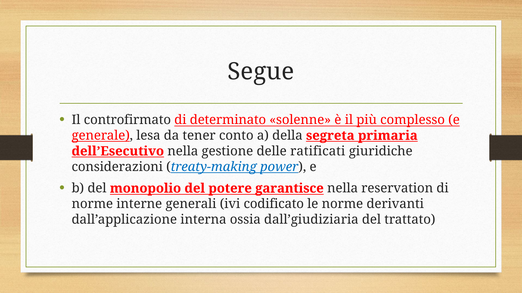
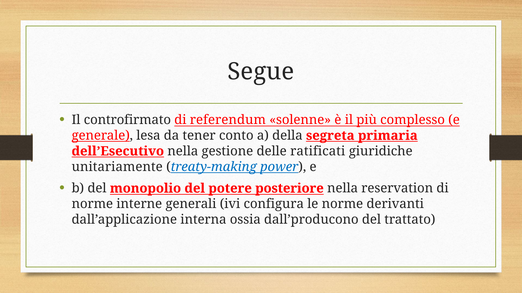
determinato: determinato -> referendum (228, 120)
considerazioni: considerazioni -> unitariamente (117, 167)
garantisce: garantisce -> posteriore (289, 189)
codificato: codificato -> configura (274, 204)
dall’giudiziaria: dall’giudiziaria -> dall’producono (311, 220)
